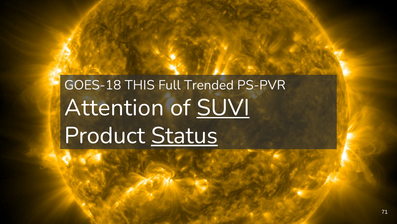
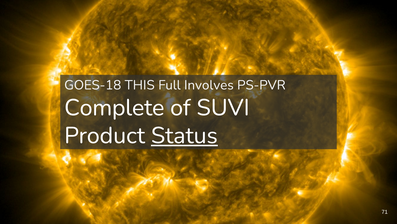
Trended: Trended -> Involves (209, 85)
Attention: Attention -> Complete (114, 107)
SUVI underline: present -> none (223, 107)
